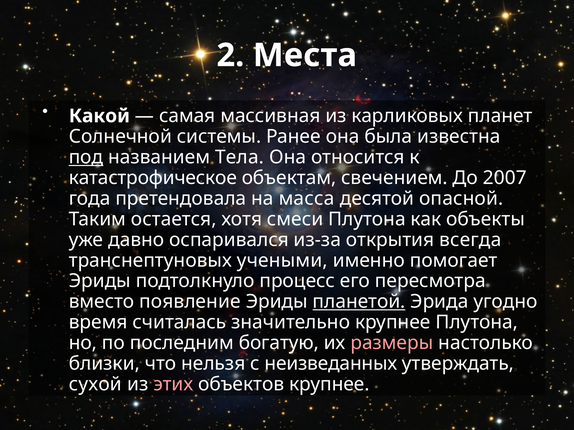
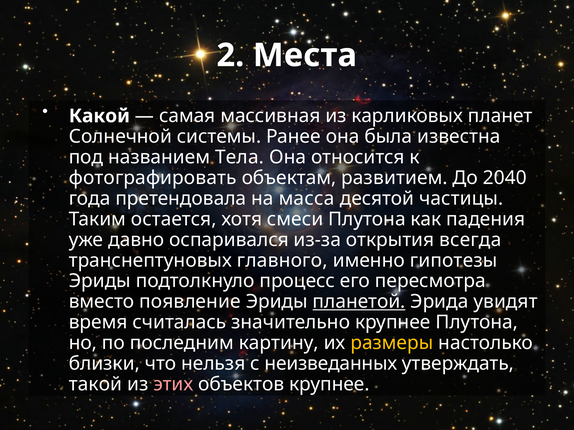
под underline: present -> none (86, 157)
катастрофическое: катастрофическое -> фотографировать (153, 178)
свечением: свечением -> развитием (394, 178)
2007: 2007 -> 2040 (505, 178)
опасной: опасной -> частицы (461, 199)
объекты: объекты -> падения (486, 219)
учеными: учеными -> главного (282, 261)
помогает: помогает -> гипотезы (454, 261)
угодно: угодно -> увидят (505, 302)
богатую: богатую -> картину (279, 343)
размеры colour: pink -> yellow (392, 343)
сухой: сухой -> такой (95, 385)
